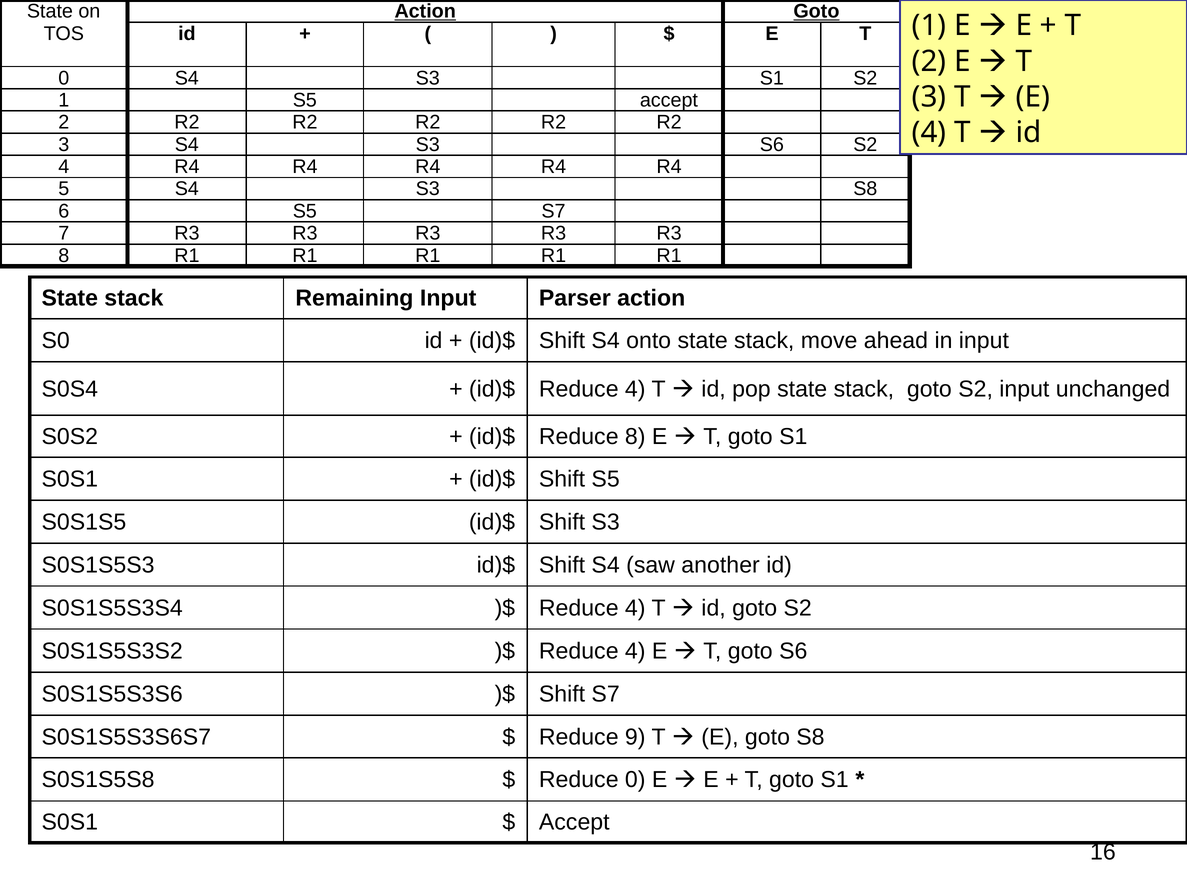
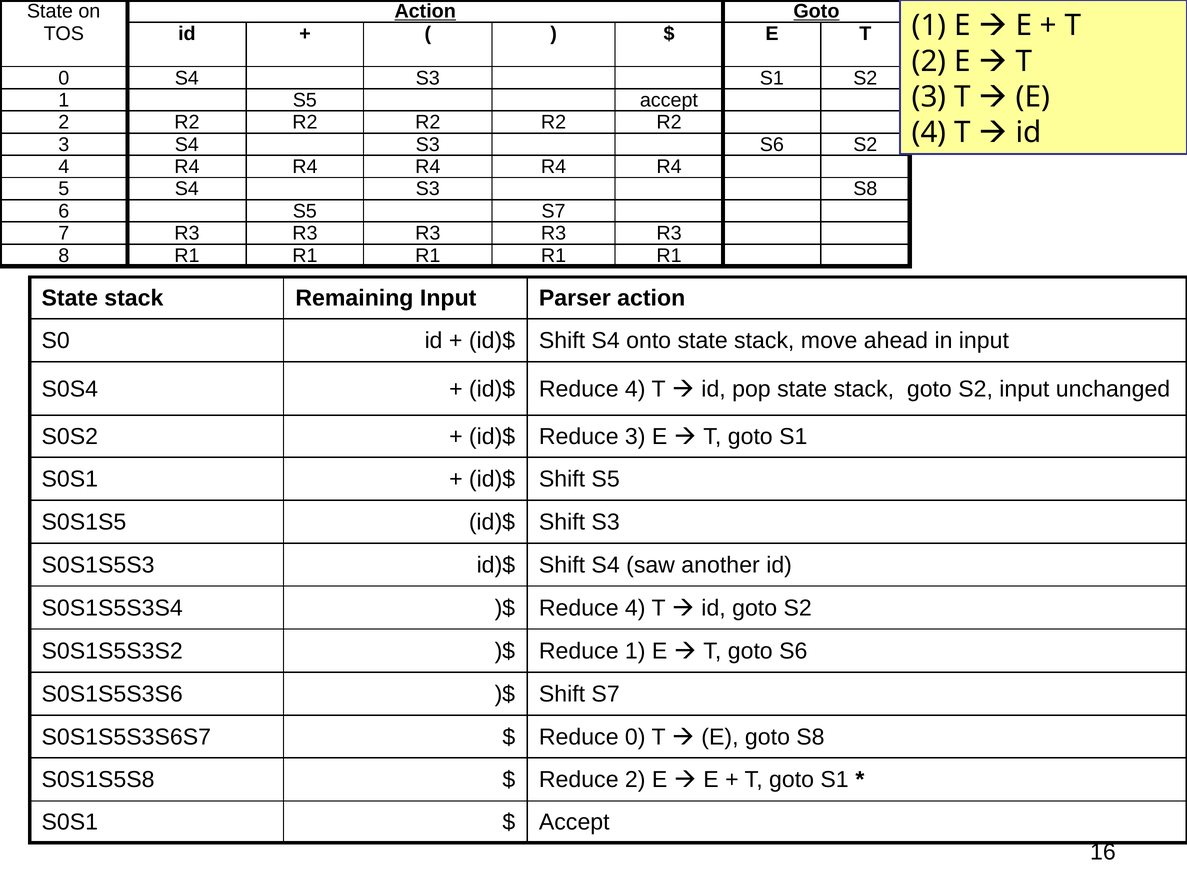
Reduce 8: 8 -> 3 (635, 437)
4: 4 -> 1 (635, 651)
Reduce 9: 9 -> 0 (635, 737)
Reduce 0: 0 -> 2 (635, 780)
